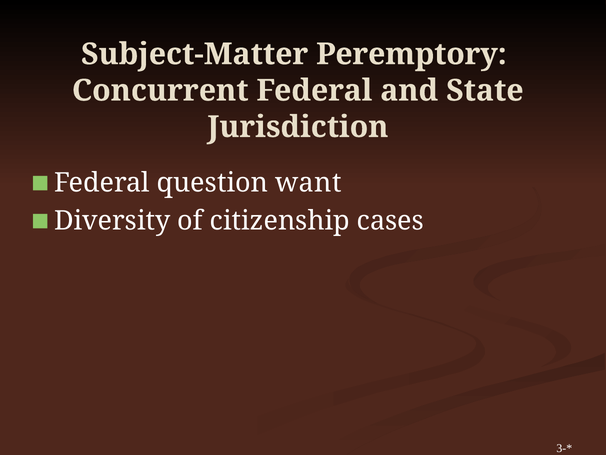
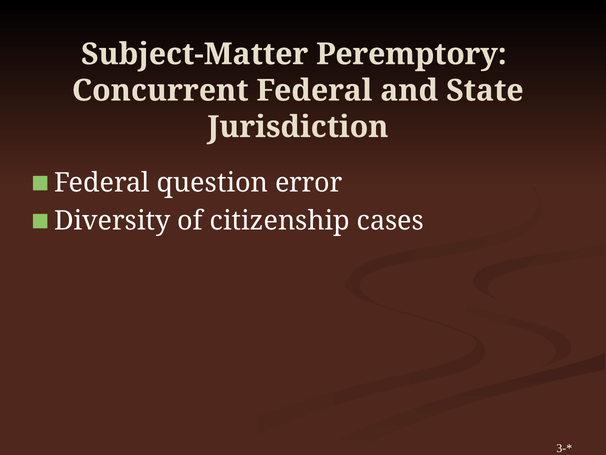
want: want -> error (309, 183)
